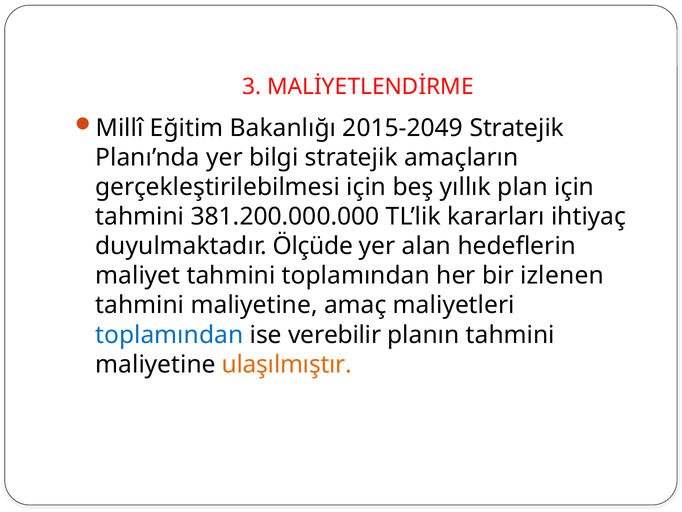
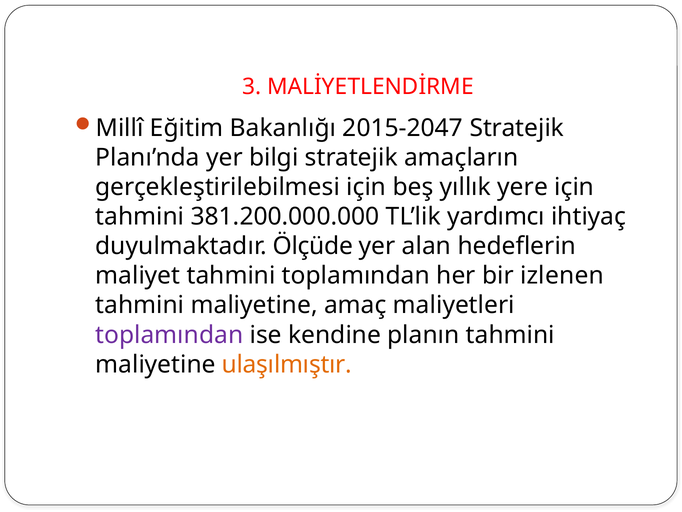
2015-2049: 2015-2049 -> 2015-2047 (403, 128)
plan: plan -> yere (523, 187)
kararları: kararları -> yardımcı (496, 216)
toplamından colour: blue -> purple (169, 335)
verebilir: verebilir -> kendine (335, 335)
